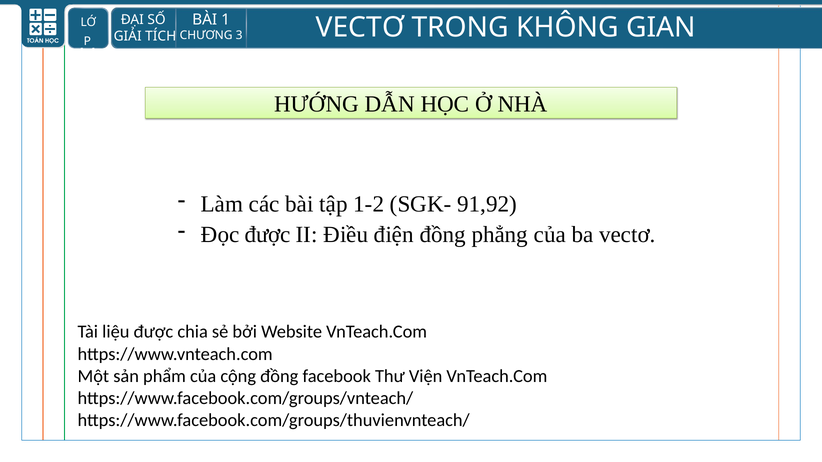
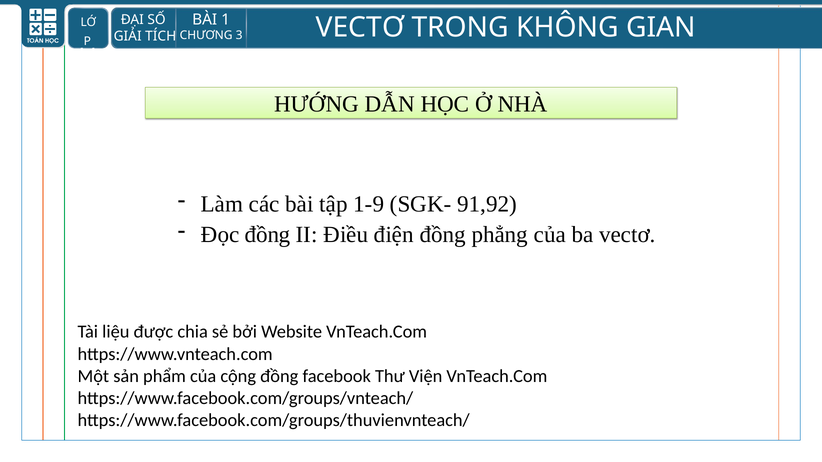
1-2: 1-2 -> 1-9 (369, 204)
Đọc được: được -> đồng (268, 235)
